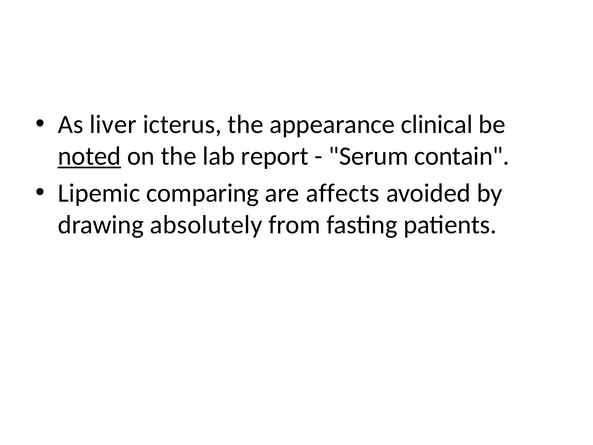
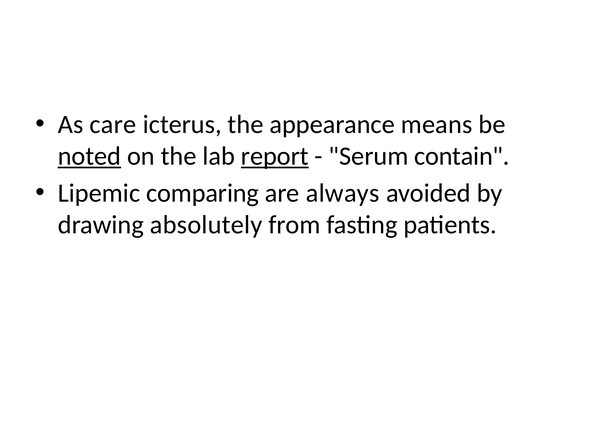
liver: liver -> care (113, 124)
clinical: clinical -> means (437, 124)
report underline: none -> present (275, 156)
affects: affects -> always (343, 193)
